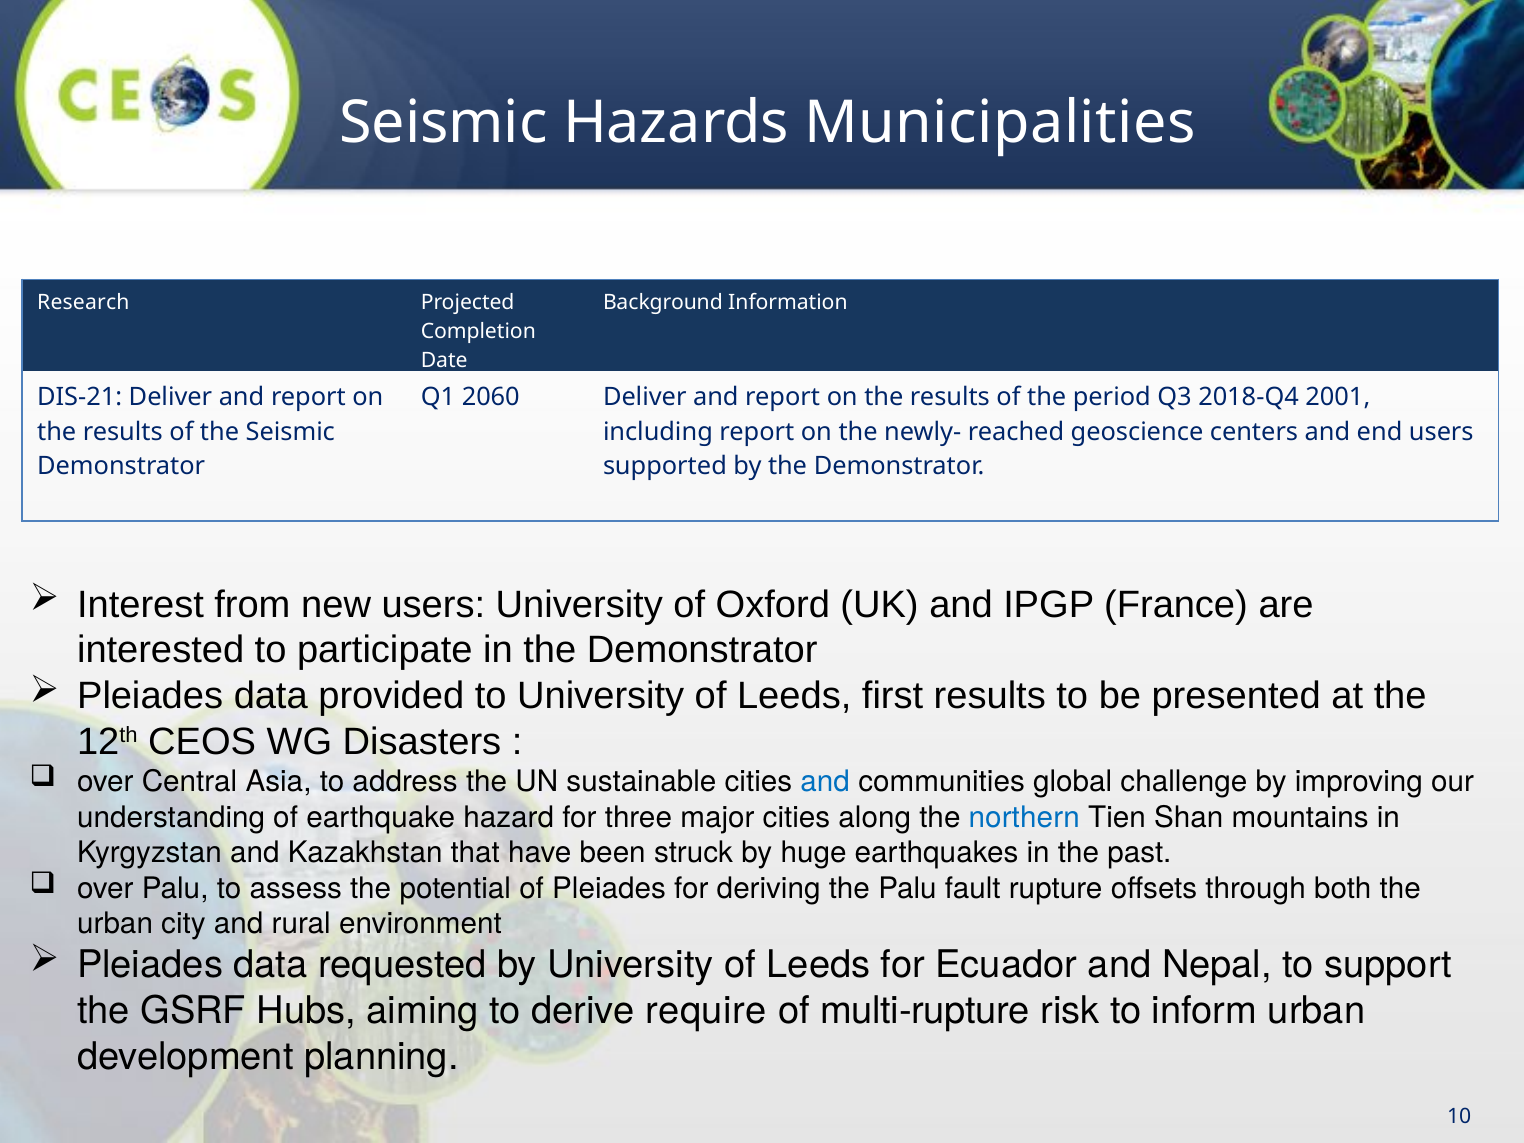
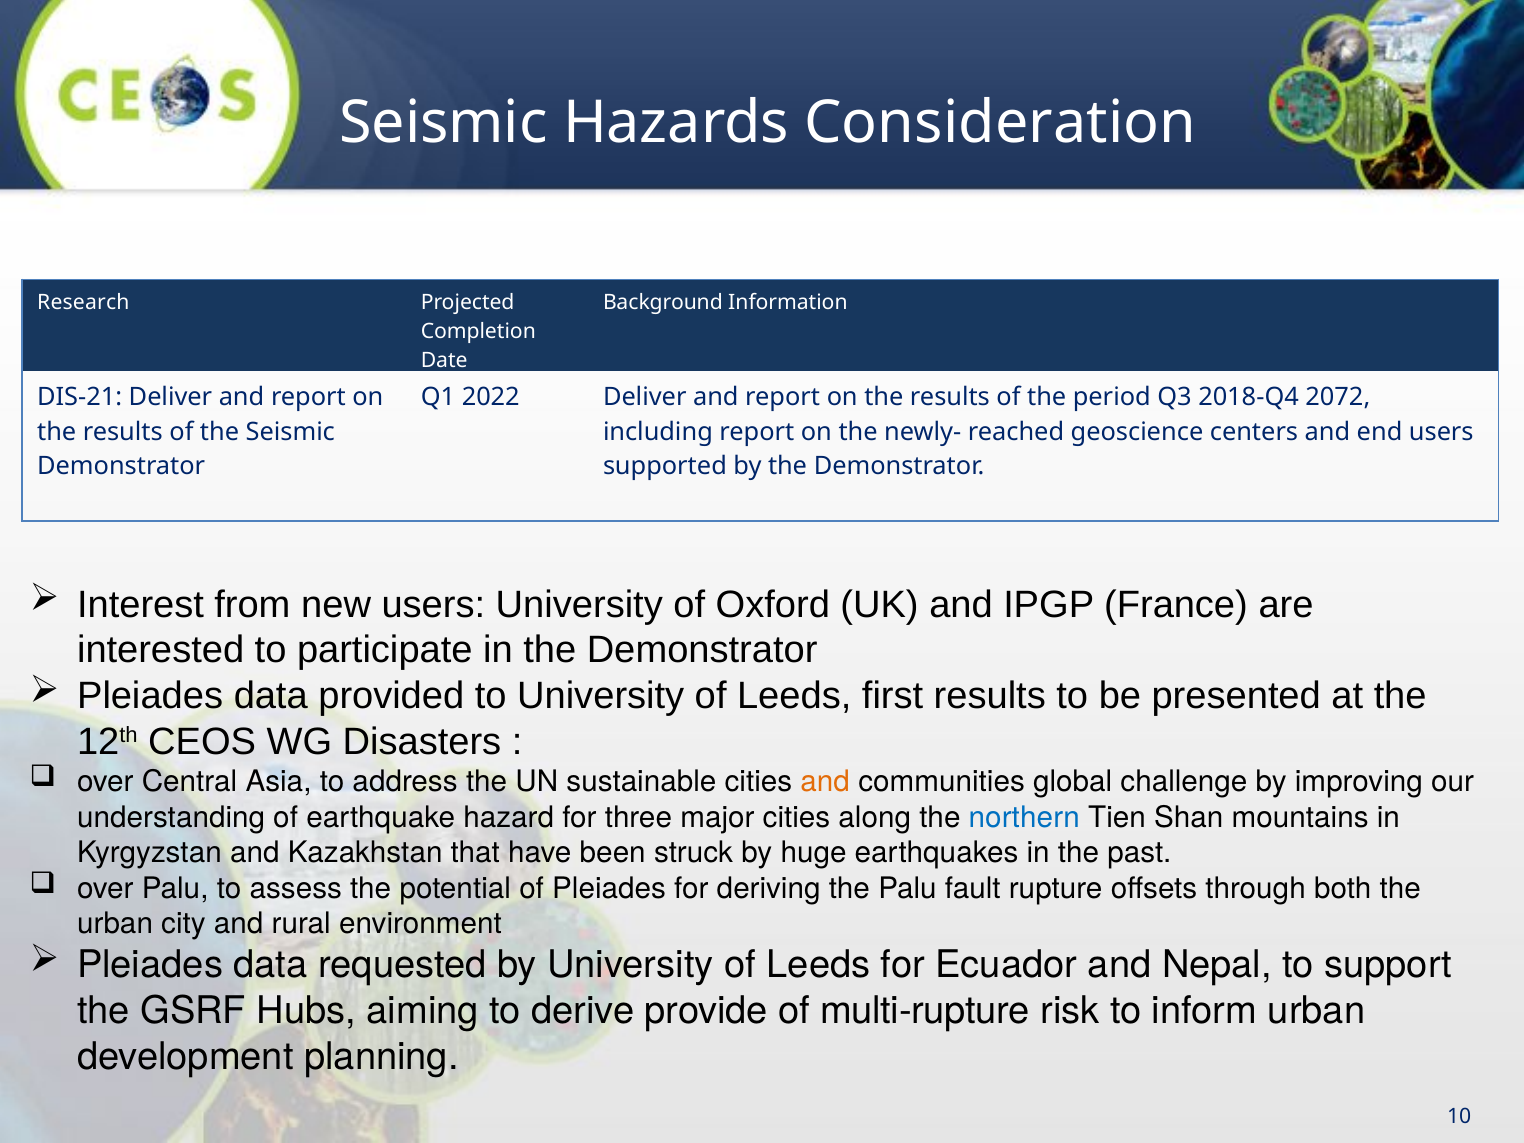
Municipalities: Municipalities -> Consideration (1000, 123)
2060: 2060 -> 2022 (491, 397)
2001: 2001 -> 2072 (1338, 397)
and colour: blue -> orange (825, 782)
require: require -> provide (706, 1011)
